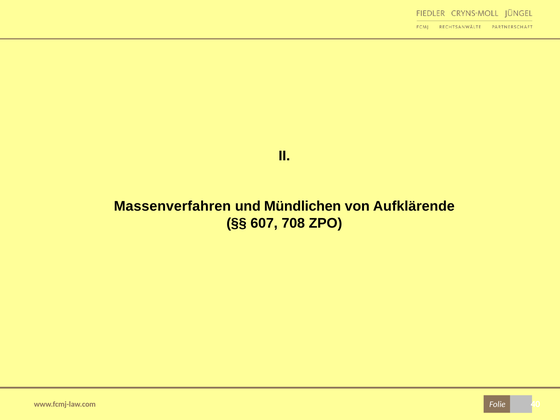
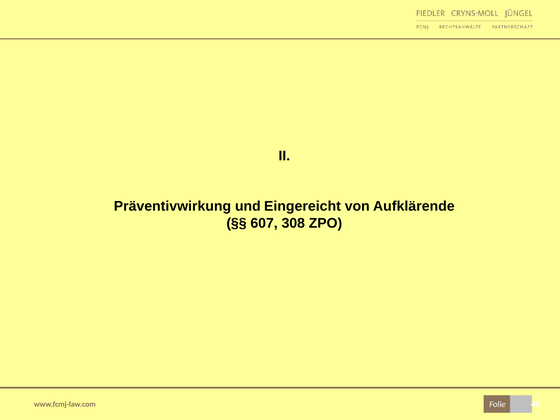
Massenverfahren: Massenverfahren -> Präventivwirkung (172, 206)
Mündlichen: Mündlichen -> Eingereicht (302, 206)
708: 708 -> 308 (293, 223)
